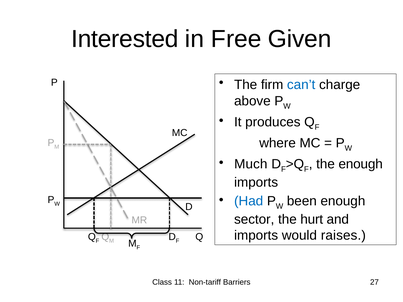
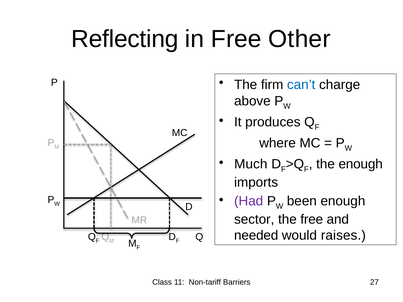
Interested: Interested -> Reflecting (125, 39)
Given: Given -> Other (300, 39)
Had colour: blue -> purple (249, 201)
the hurt: hurt -> free (312, 220)
imports: imports -> needed (256, 236)
